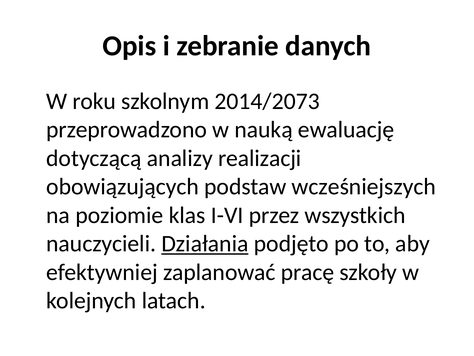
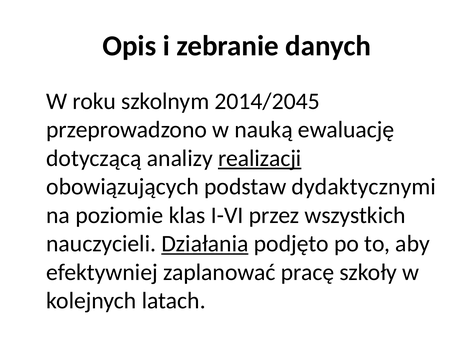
2014/2073: 2014/2073 -> 2014/2045 (267, 101)
realizacji underline: none -> present (260, 158)
wcześniejszych: wcześniejszych -> dydaktycznymi (364, 187)
